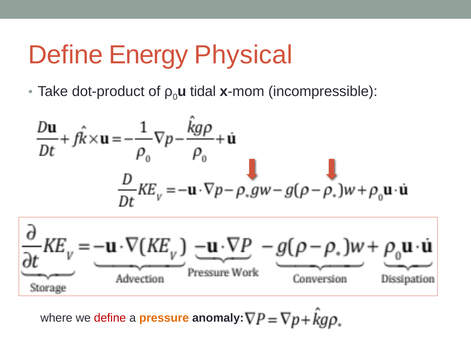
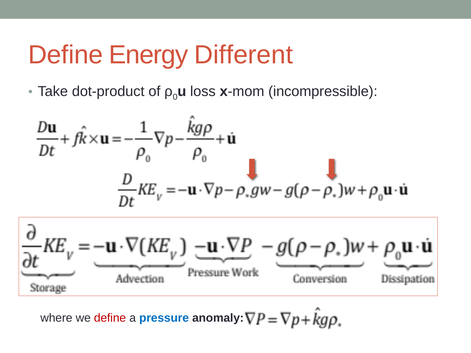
Physical: Physical -> Different (244, 55)
tidal: tidal -> loss (203, 92)
pressure colour: orange -> blue (164, 318)
